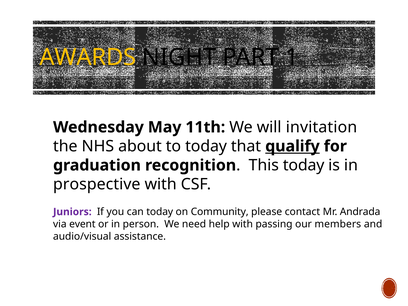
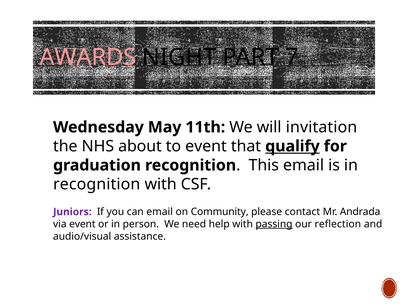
AWARDS colour: yellow -> pink (88, 57)
1: 1 -> 7 (292, 57)
to today: today -> event (206, 146)
This today: today -> email (304, 165)
prospective: prospective -> recognition (97, 184)
can today: today -> email (160, 212)
passing underline: none -> present (274, 224)
members: members -> reflection (338, 224)
